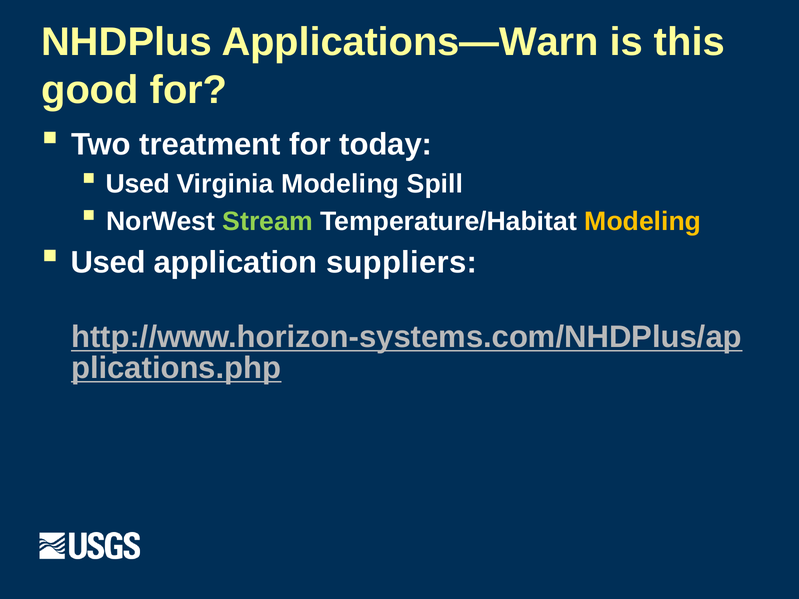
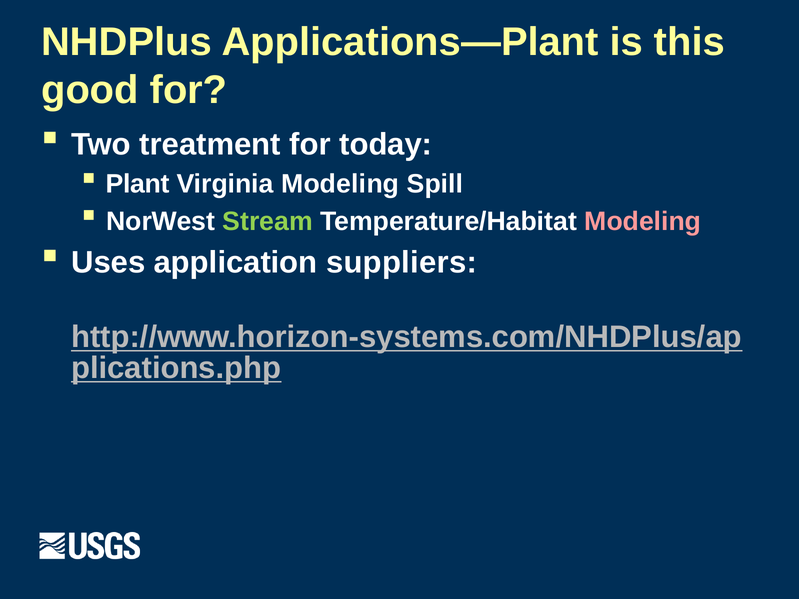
Applications—Warn: Applications—Warn -> Applications—Plant (410, 42)
Used: Used -> Plant (138, 184)
Modeling colour: yellow -> pink (643, 221)
Used: Used -> Uses (108, 263)
